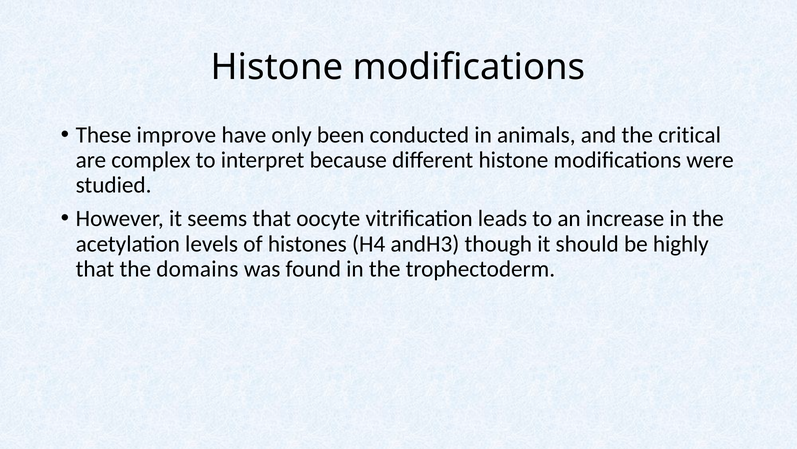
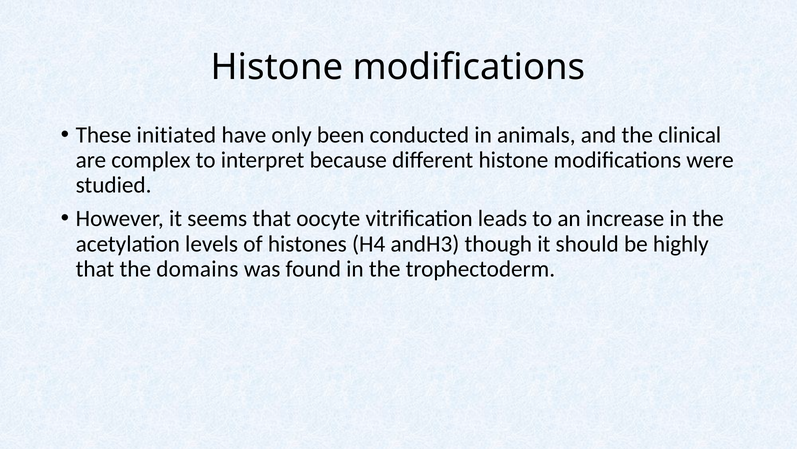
improve: improve -> initiated (176, 135)
critical: critical -> clinical (690, 135)
